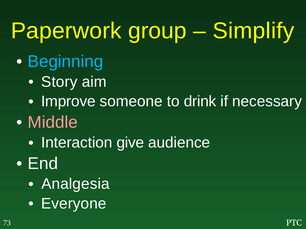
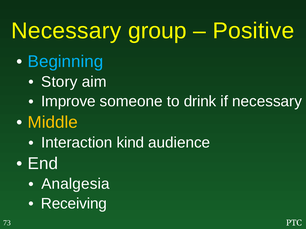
Paperwork: Paperwork -> Necessary (66, 31)
Simplify: Simplify -> Positive (253, 31)
Middle colour: pink -> yellow (53, 122)
give: give -> kind (130, 143)
Everyone: Everyone -> Receiving (74, 204)
